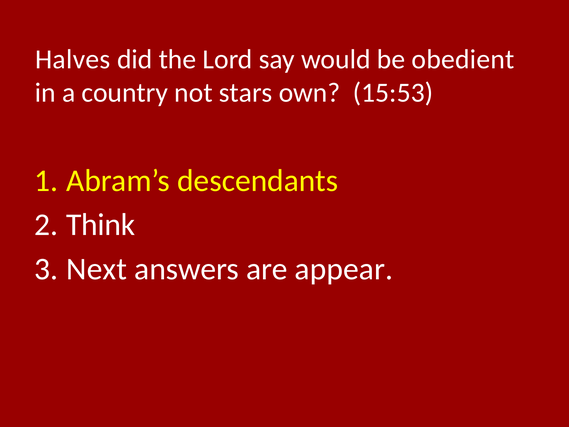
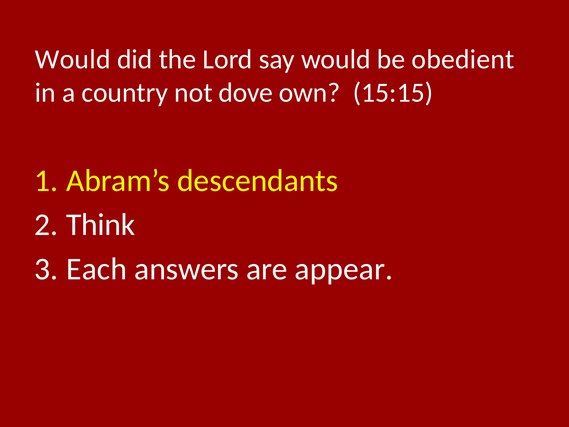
Halves: Halves -> Would (73, 59)
stars: stars -> dove (246, 92)
15:53: 15:53 -> 15:15 (393, 92)
Next: Next -> Each (97, 269)
